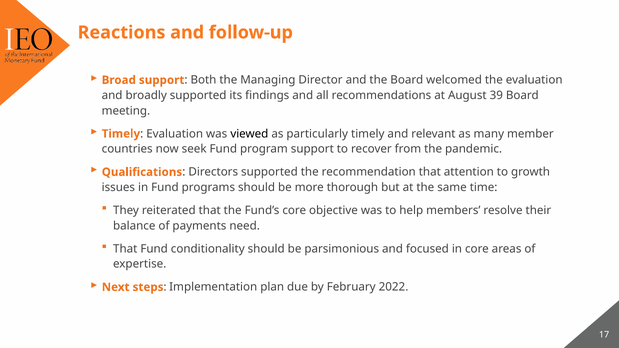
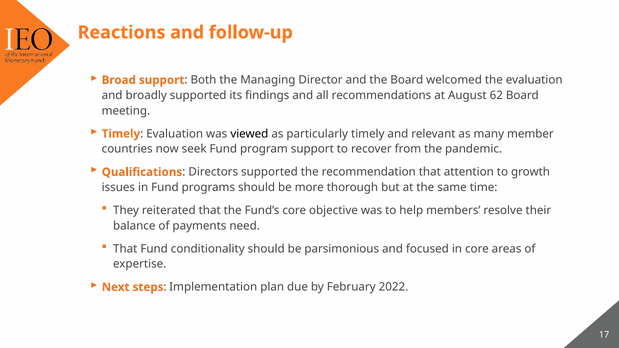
39: 39 -> 62 (496, 95)
